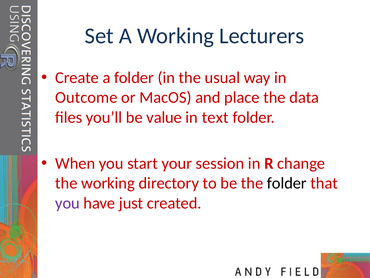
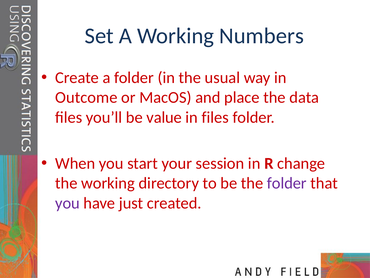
Lecturers: Lecturers -> Numbers (262, 36)
in text: text -> files (215, 117)
folder colour: black -> purple (287, 183)
